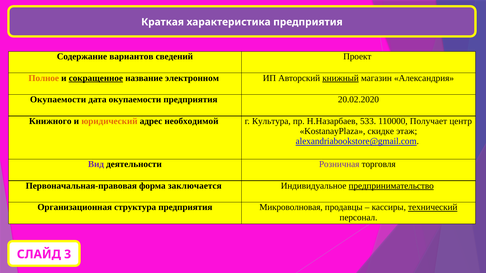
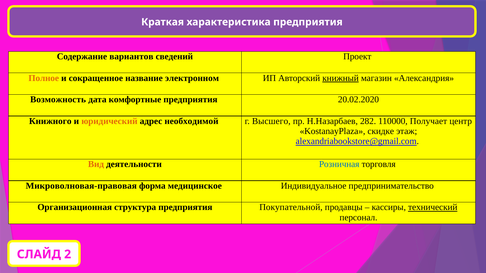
сокращенное underline: present -> none (96, 78)
Окупаемости: Окупаемости -> Возможность (58, 100)
дата окупаемости: окупаемости -> комфортные (135, 100)
Культура: Культура -> Высшего (271, 121)
533: 533 -> 282 (368, 121)
Вид colour: purple -> orange (96, 164)
Розничная colour: purple -> blue (339, 164)
Первоначальная-правовая: Первоначальная-правовая -> Микроволновая-правовая (81, 186)
заключается: заключается -> медицинское (195, 186)
предпринимательство underline: present -> none (391, 186)
Микроволновая: Микроволновая -> Покупательной (291, 208)
3: 3 -> 2 (68, 255)
